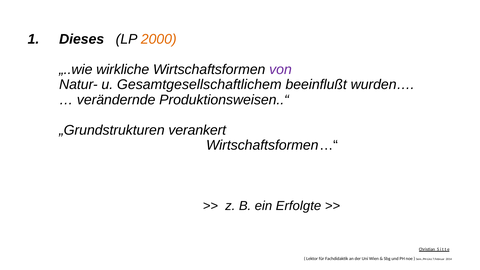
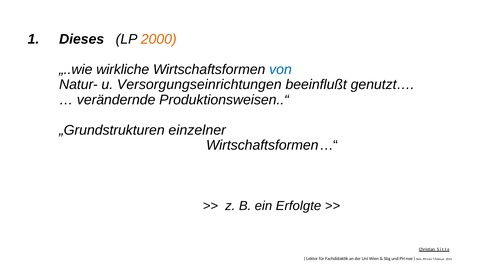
von colour: purple -> blue (281, 70)
Gesamtgesellschaftlichem: Gesamtgesellschaftlichem -> Versorgungseinrichtungen (199, 85)
wurden…: wurden… -> genutzt… (383, 85)
verankert: verankert -> einzelner (197, 130)
